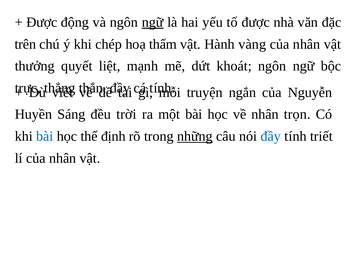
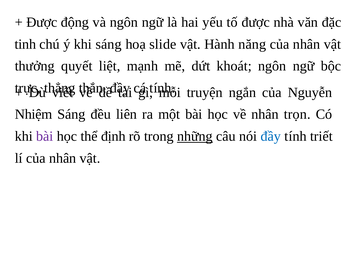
ngữ underline: present -> none (153, 22)
trên: trên -> tinh (25, 44)
khi chép: chép -> sáng (109, 44)
thẩm: thẩm -> slide (163, 44)
vàng: vàng -> năng (252, 44)
Huyền: Huyền -> Nhiệm (34, 114)
trời: trời -> liên (127, 114)
bài colour: blue -> purple (45, 136)
